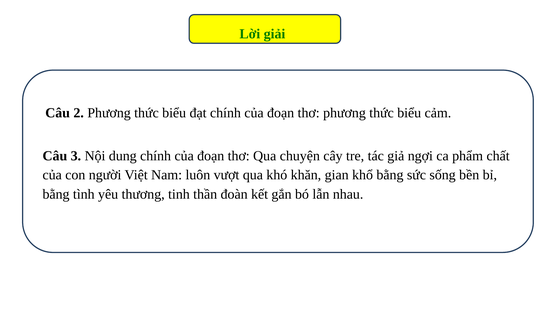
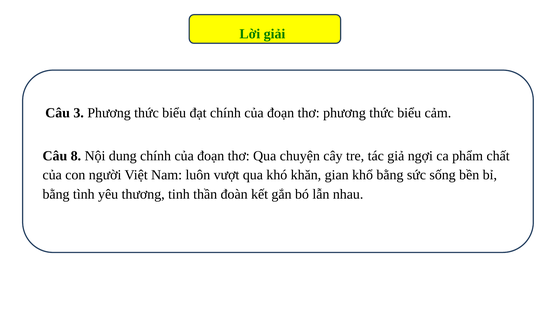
2: 2 -> 3 (79, 113)
3: 3 -> 8 (76, 156)
